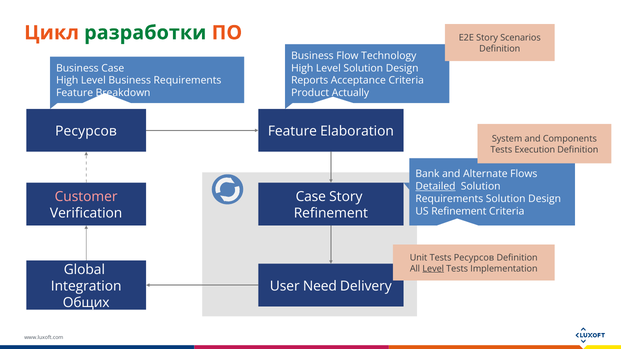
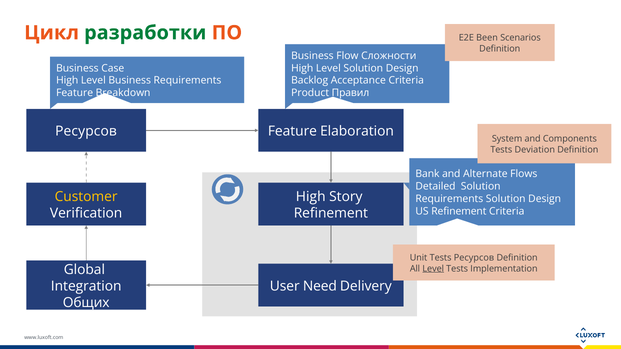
E2E Story: Story -> Been (487, 38)
Technology: Technology -> Сложности (389, 56)
Reports: Reports -> Backlog (310, 81)
Actually: Actually -> Правил (350, 93)
Execution: Execution -> Deviation (535, 150)
Detailed underline: present -> none (435, 186)
Customer colour: pink -> yellow (86, 197)
Case: Case -> High (311, 197)
